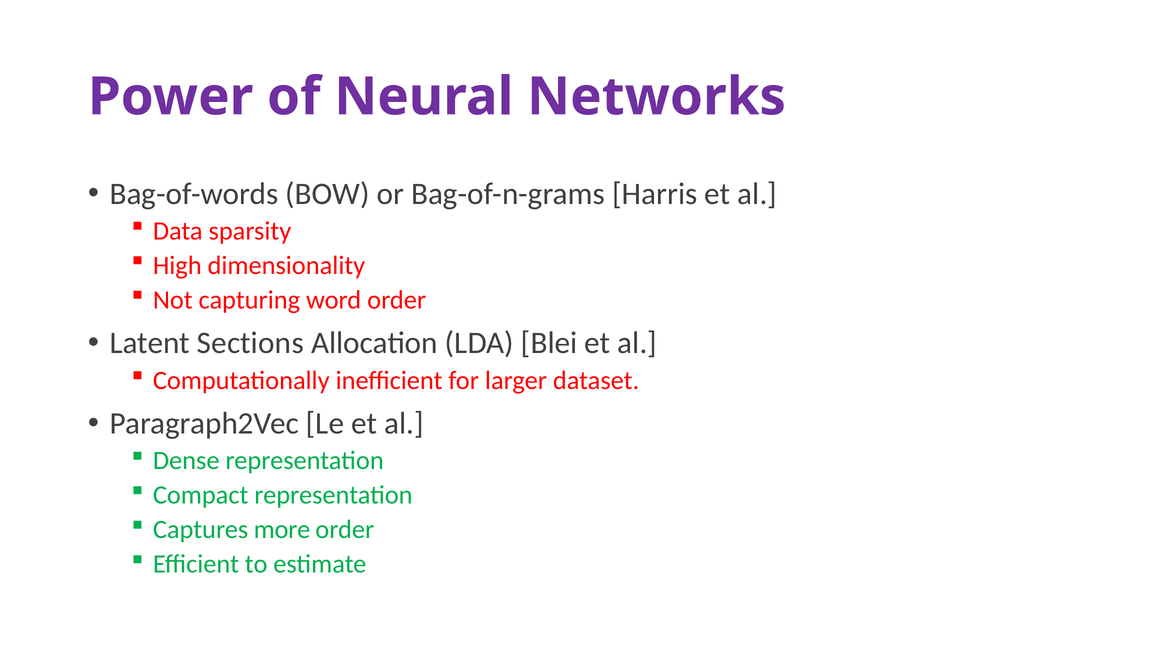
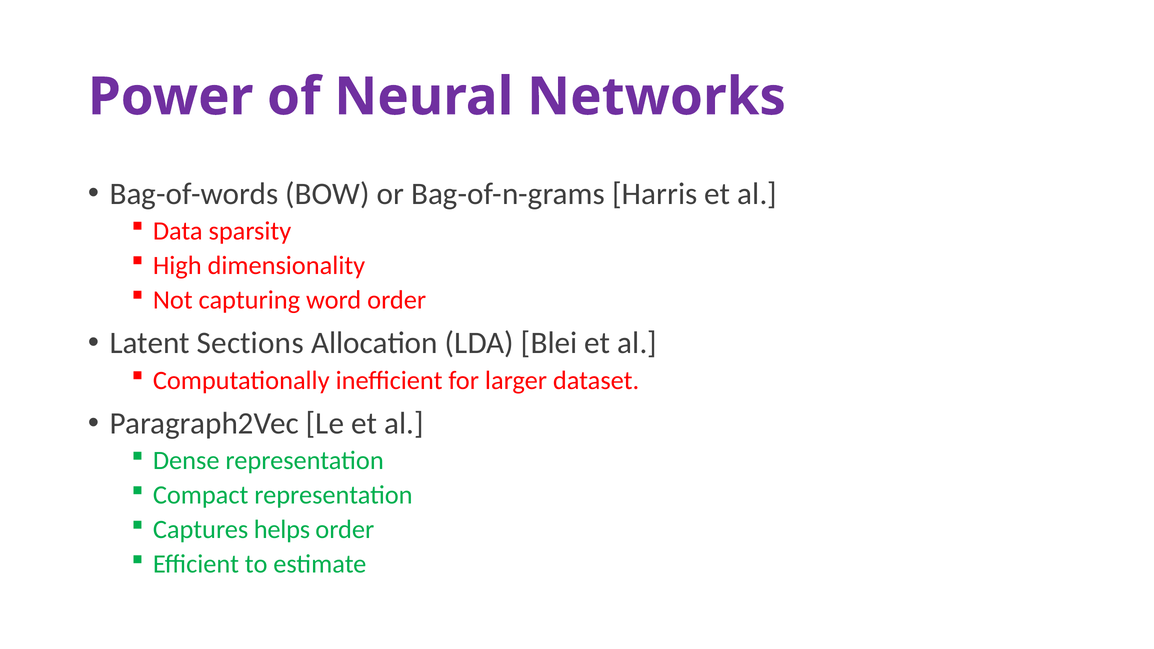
more: more -> helps (282, 530)
